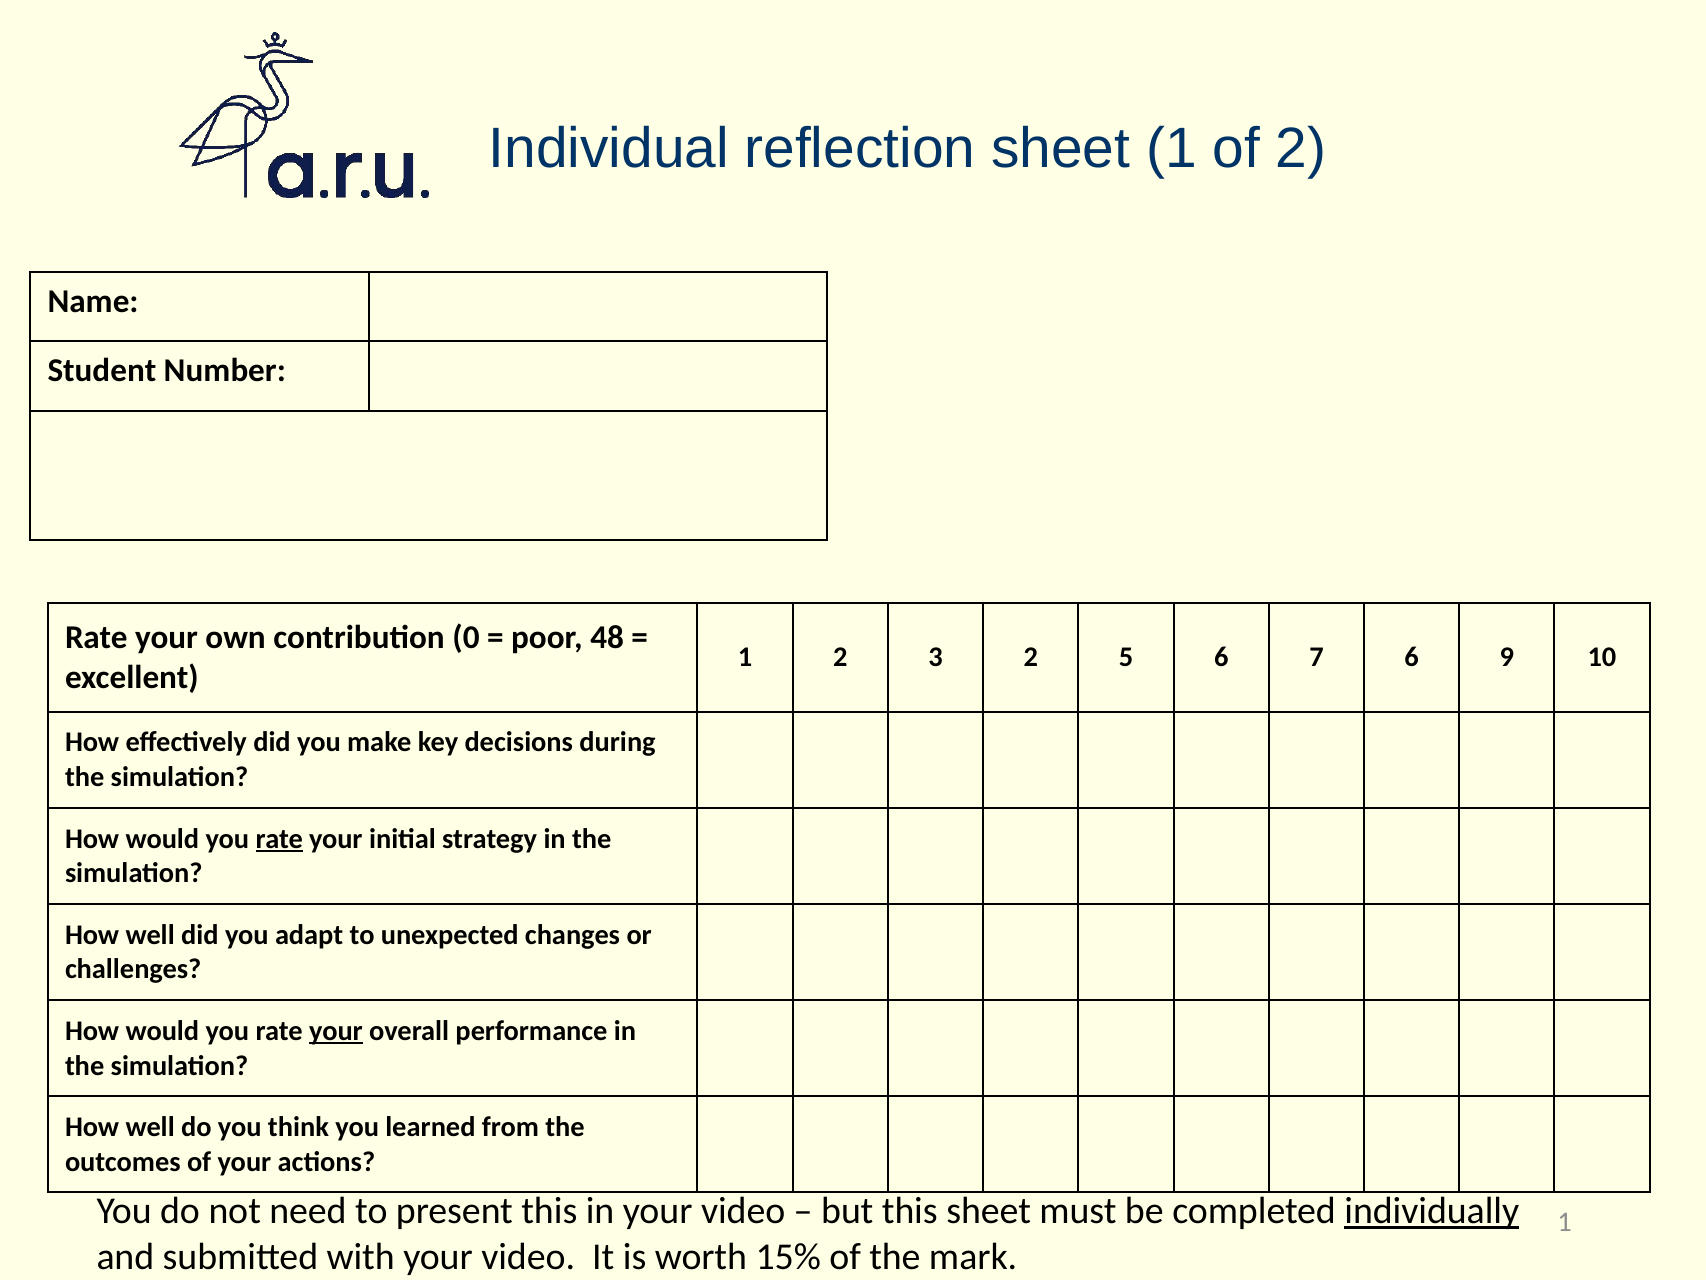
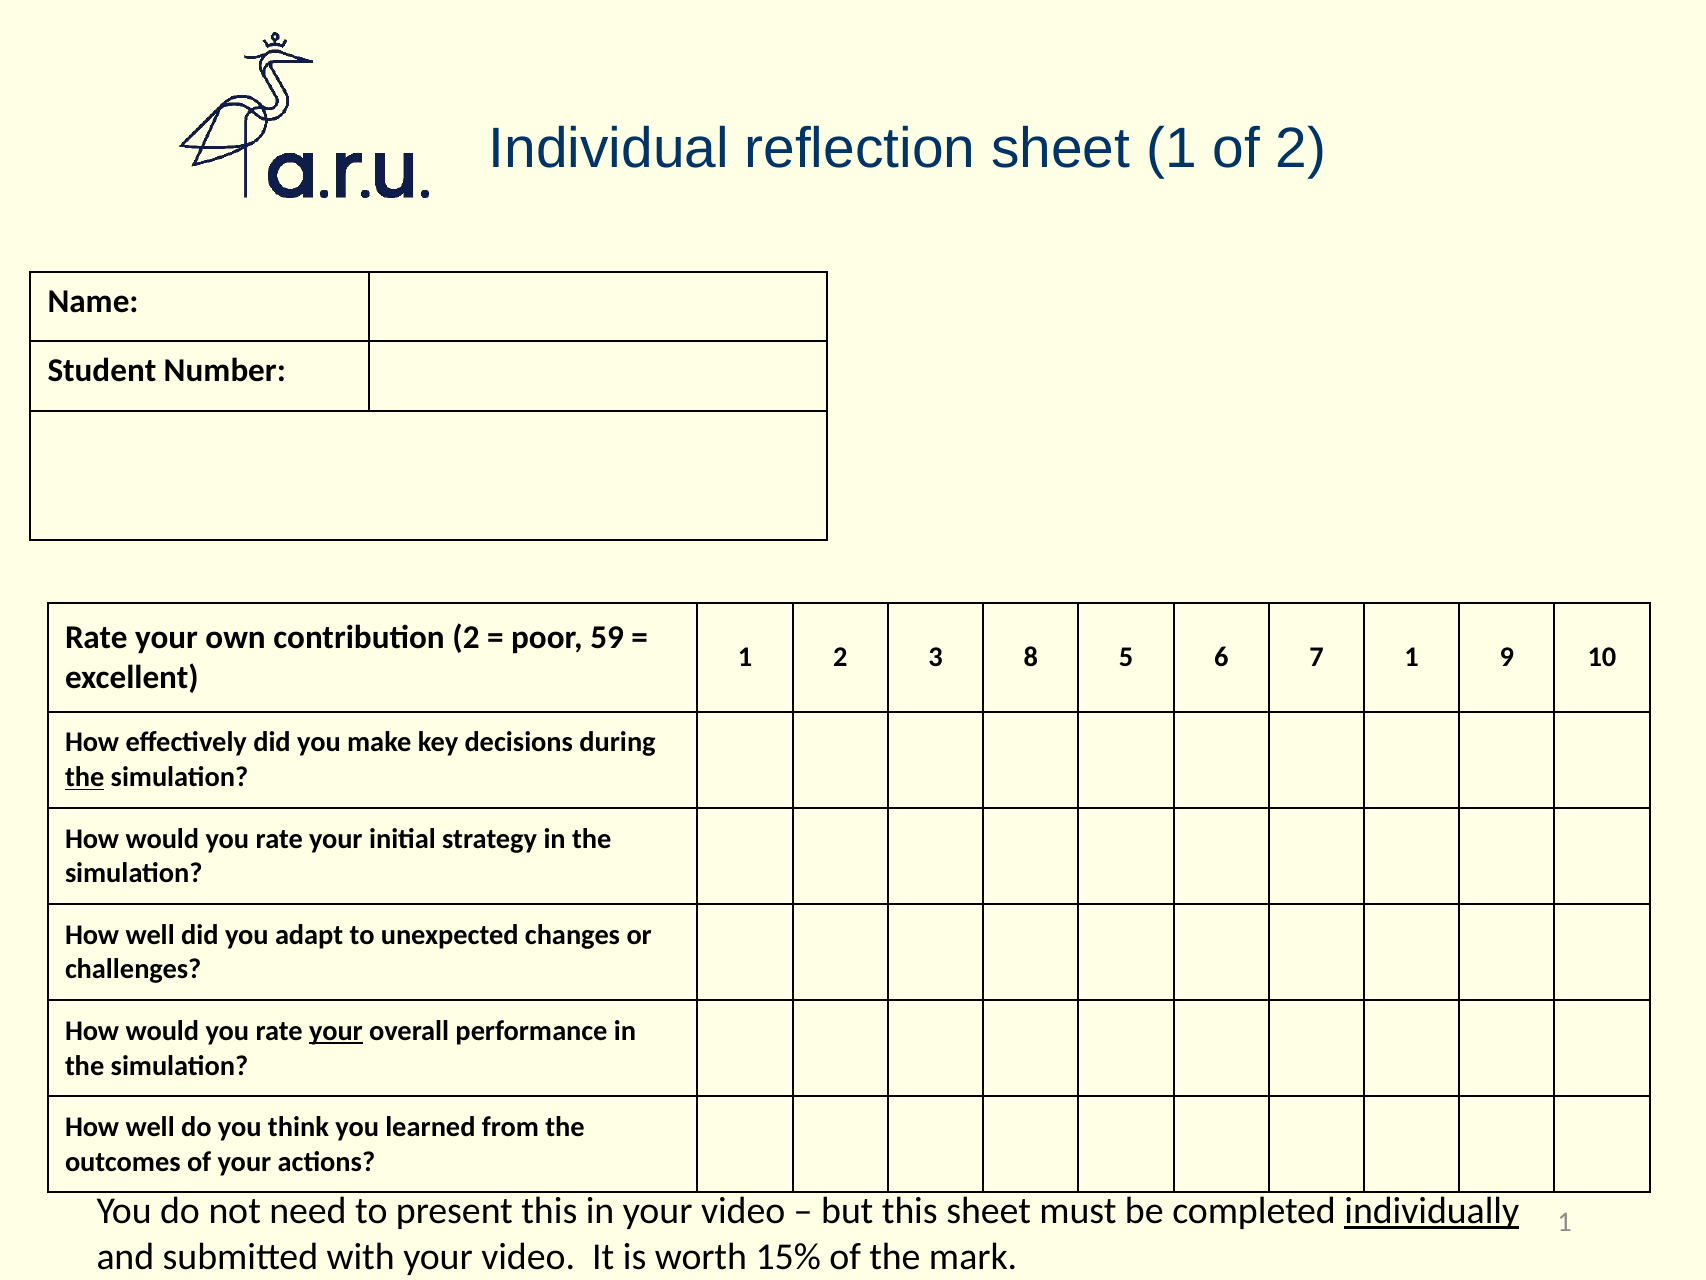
contribution 0: 0 -> 2 (466, 637)
48: 48 -> 59 (607, 637)
3 2: 2 -> 8 (1031, 657)
7 6: 6 -> 1 (1412, 657)
the underline: none -> present (85, 777)
rate underline: present -> none (279, 838)
